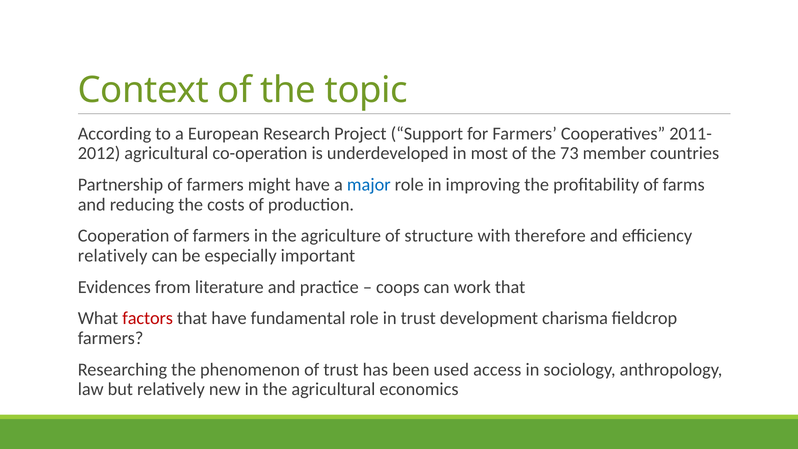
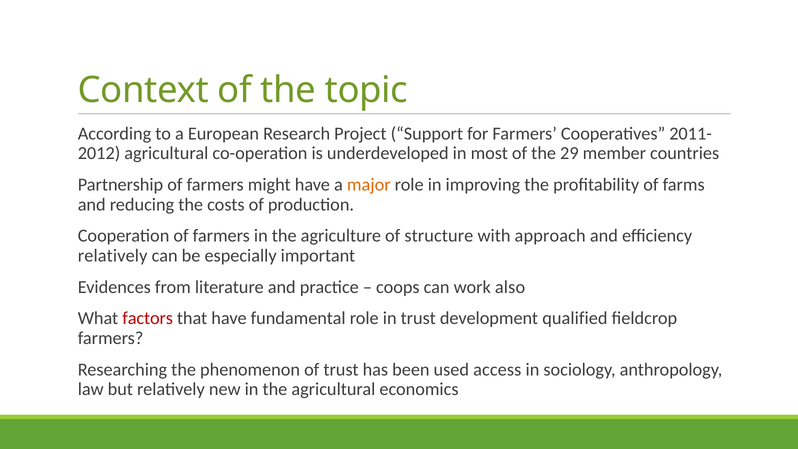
73: 73 -> 29 (569, 153)
major colour: blue -> orange (369, 185)
therefore: therefore -> approach (550, 236)
work that: that -> also (510, 287)
charisma: charisma -> qualified (575, 318)
